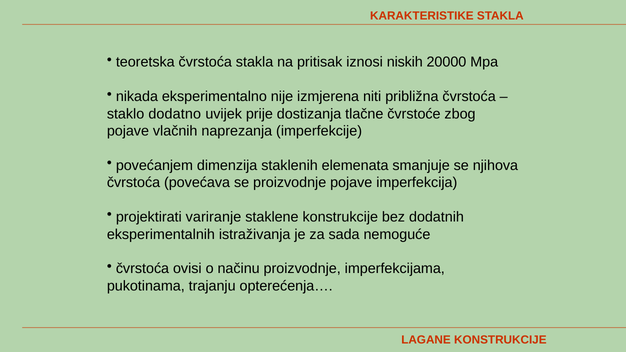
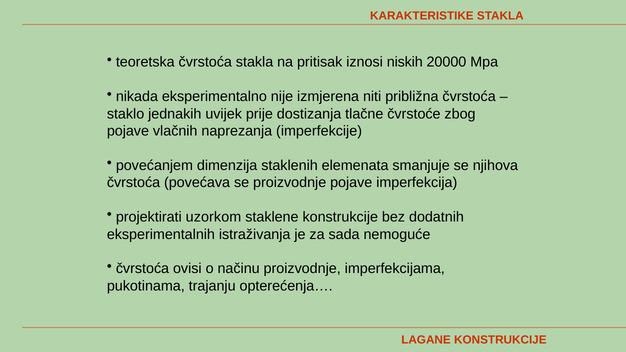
dodatno: dodatno -> jednakih (175, 114)
variranje: variranje -> uzorkom (213, 217)
